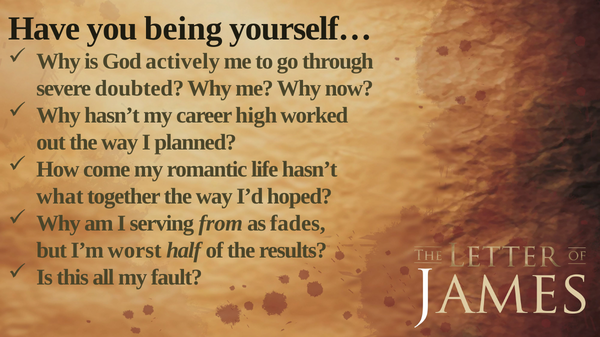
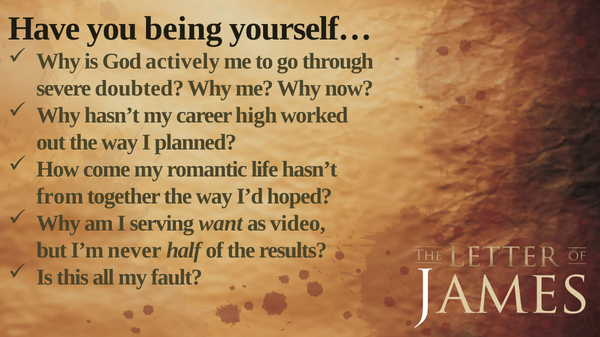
what: what -> from (60, 197)
from: from -> want (221, 224)
fades: fades -> video (298, 224)
worst: worst -> never (135, 251)
